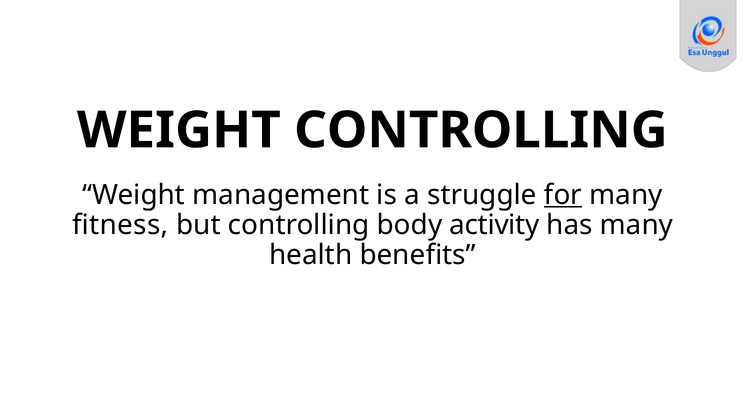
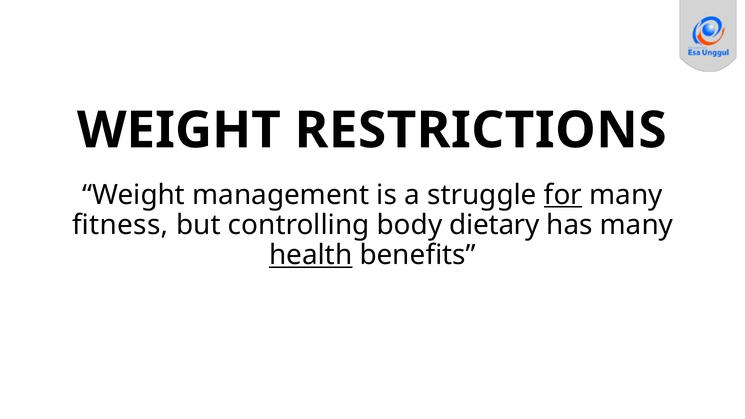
WEIGHT CONTROLLING: CONTROLLING -> RESTRICTIONS (481, 130)
activity: activity -> dietary (494, 225)
health underline: none -> present (311, 255)
